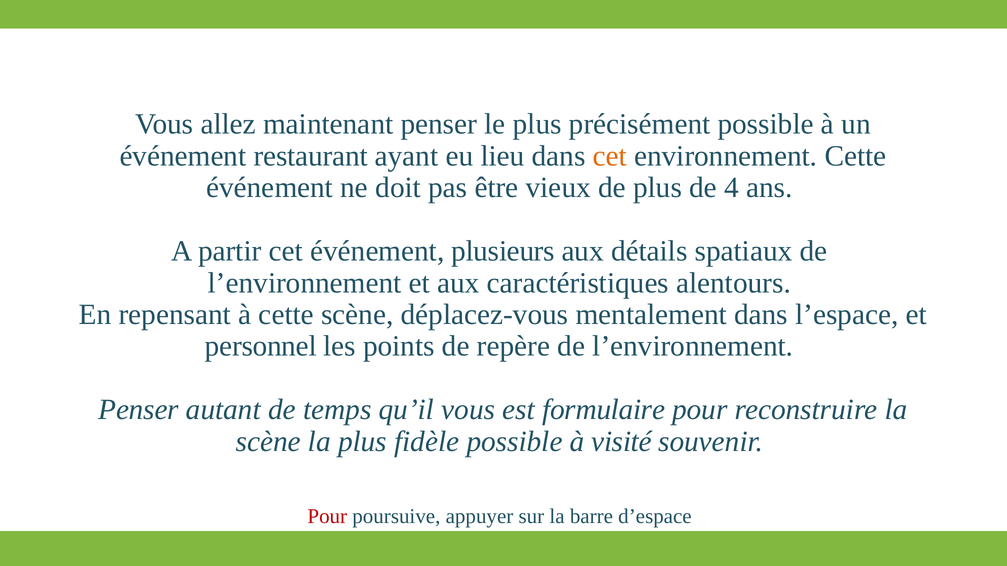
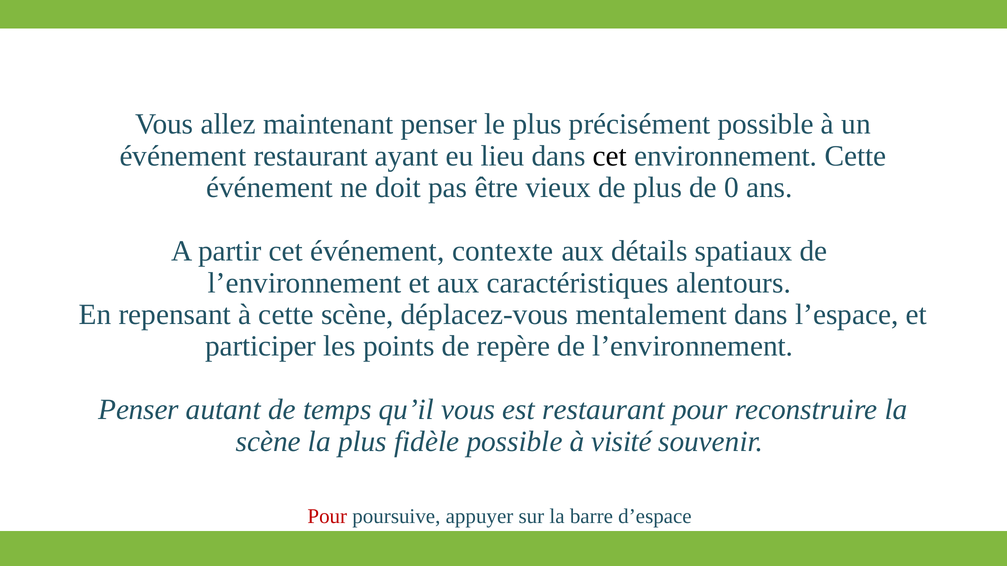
cet colour: orange -> black (610, 156)
4: 4 -> 0 (732, 188)
plusieurs: plusieurs -> contexte (503, 251)
personnel: personnel -> participer (261, 346)
est formulaire: formulaire -> restaurant (604, 410)
